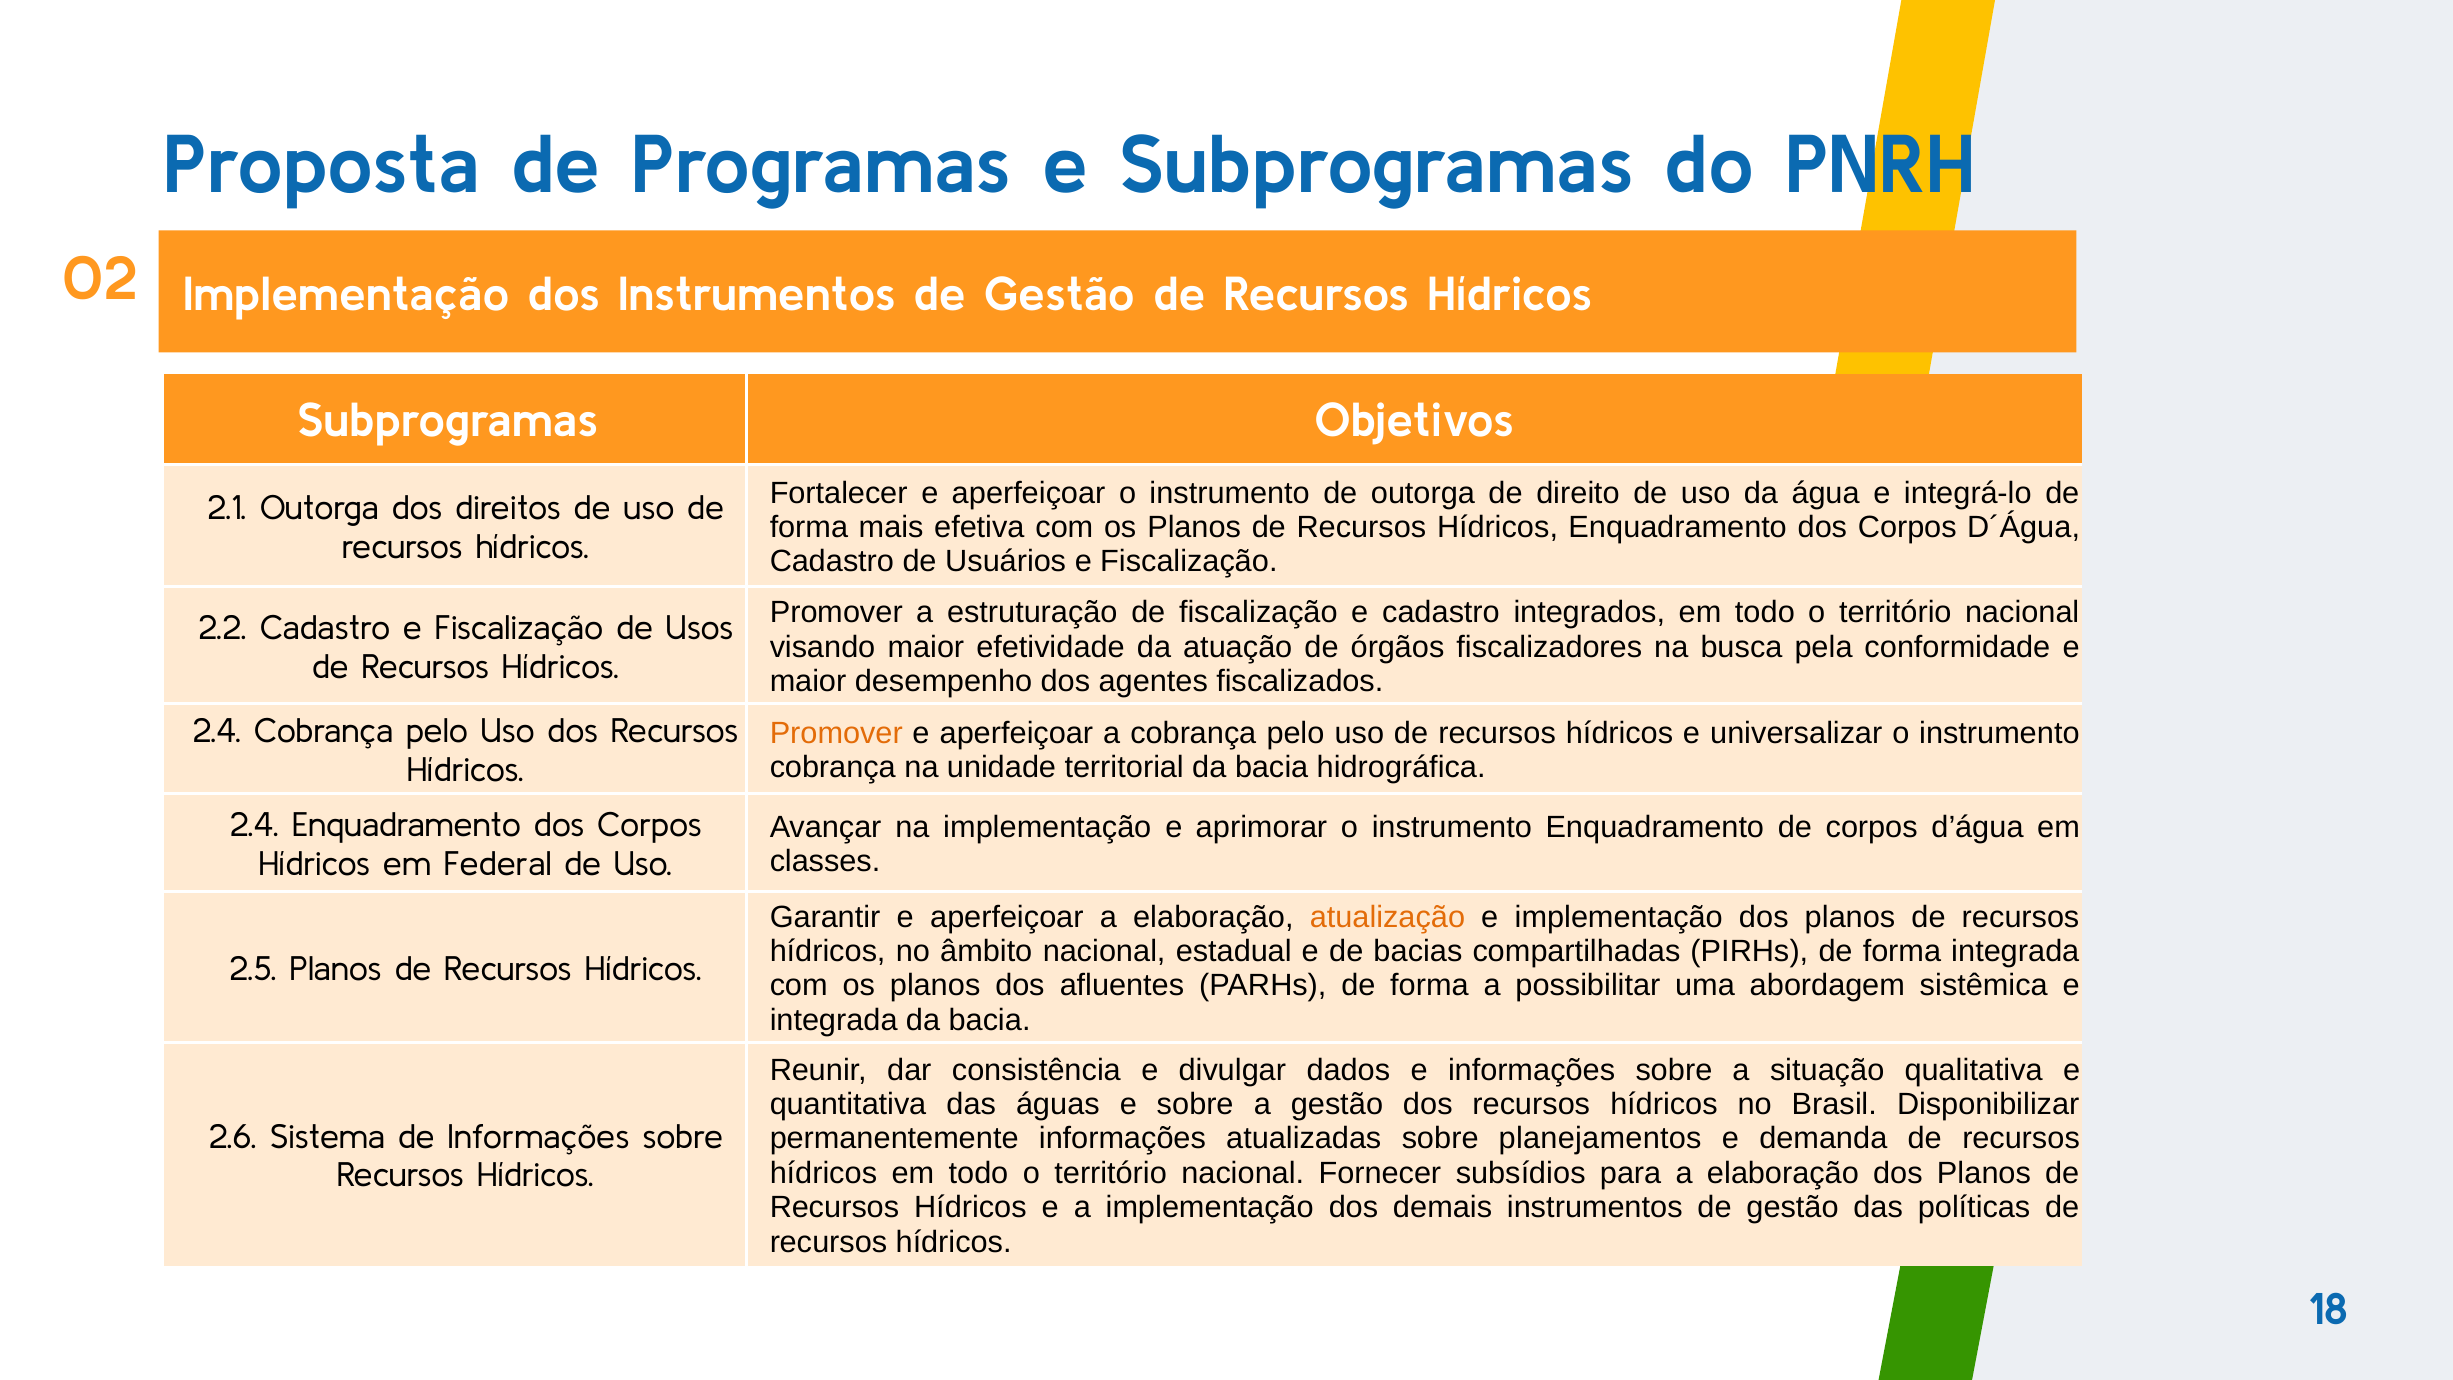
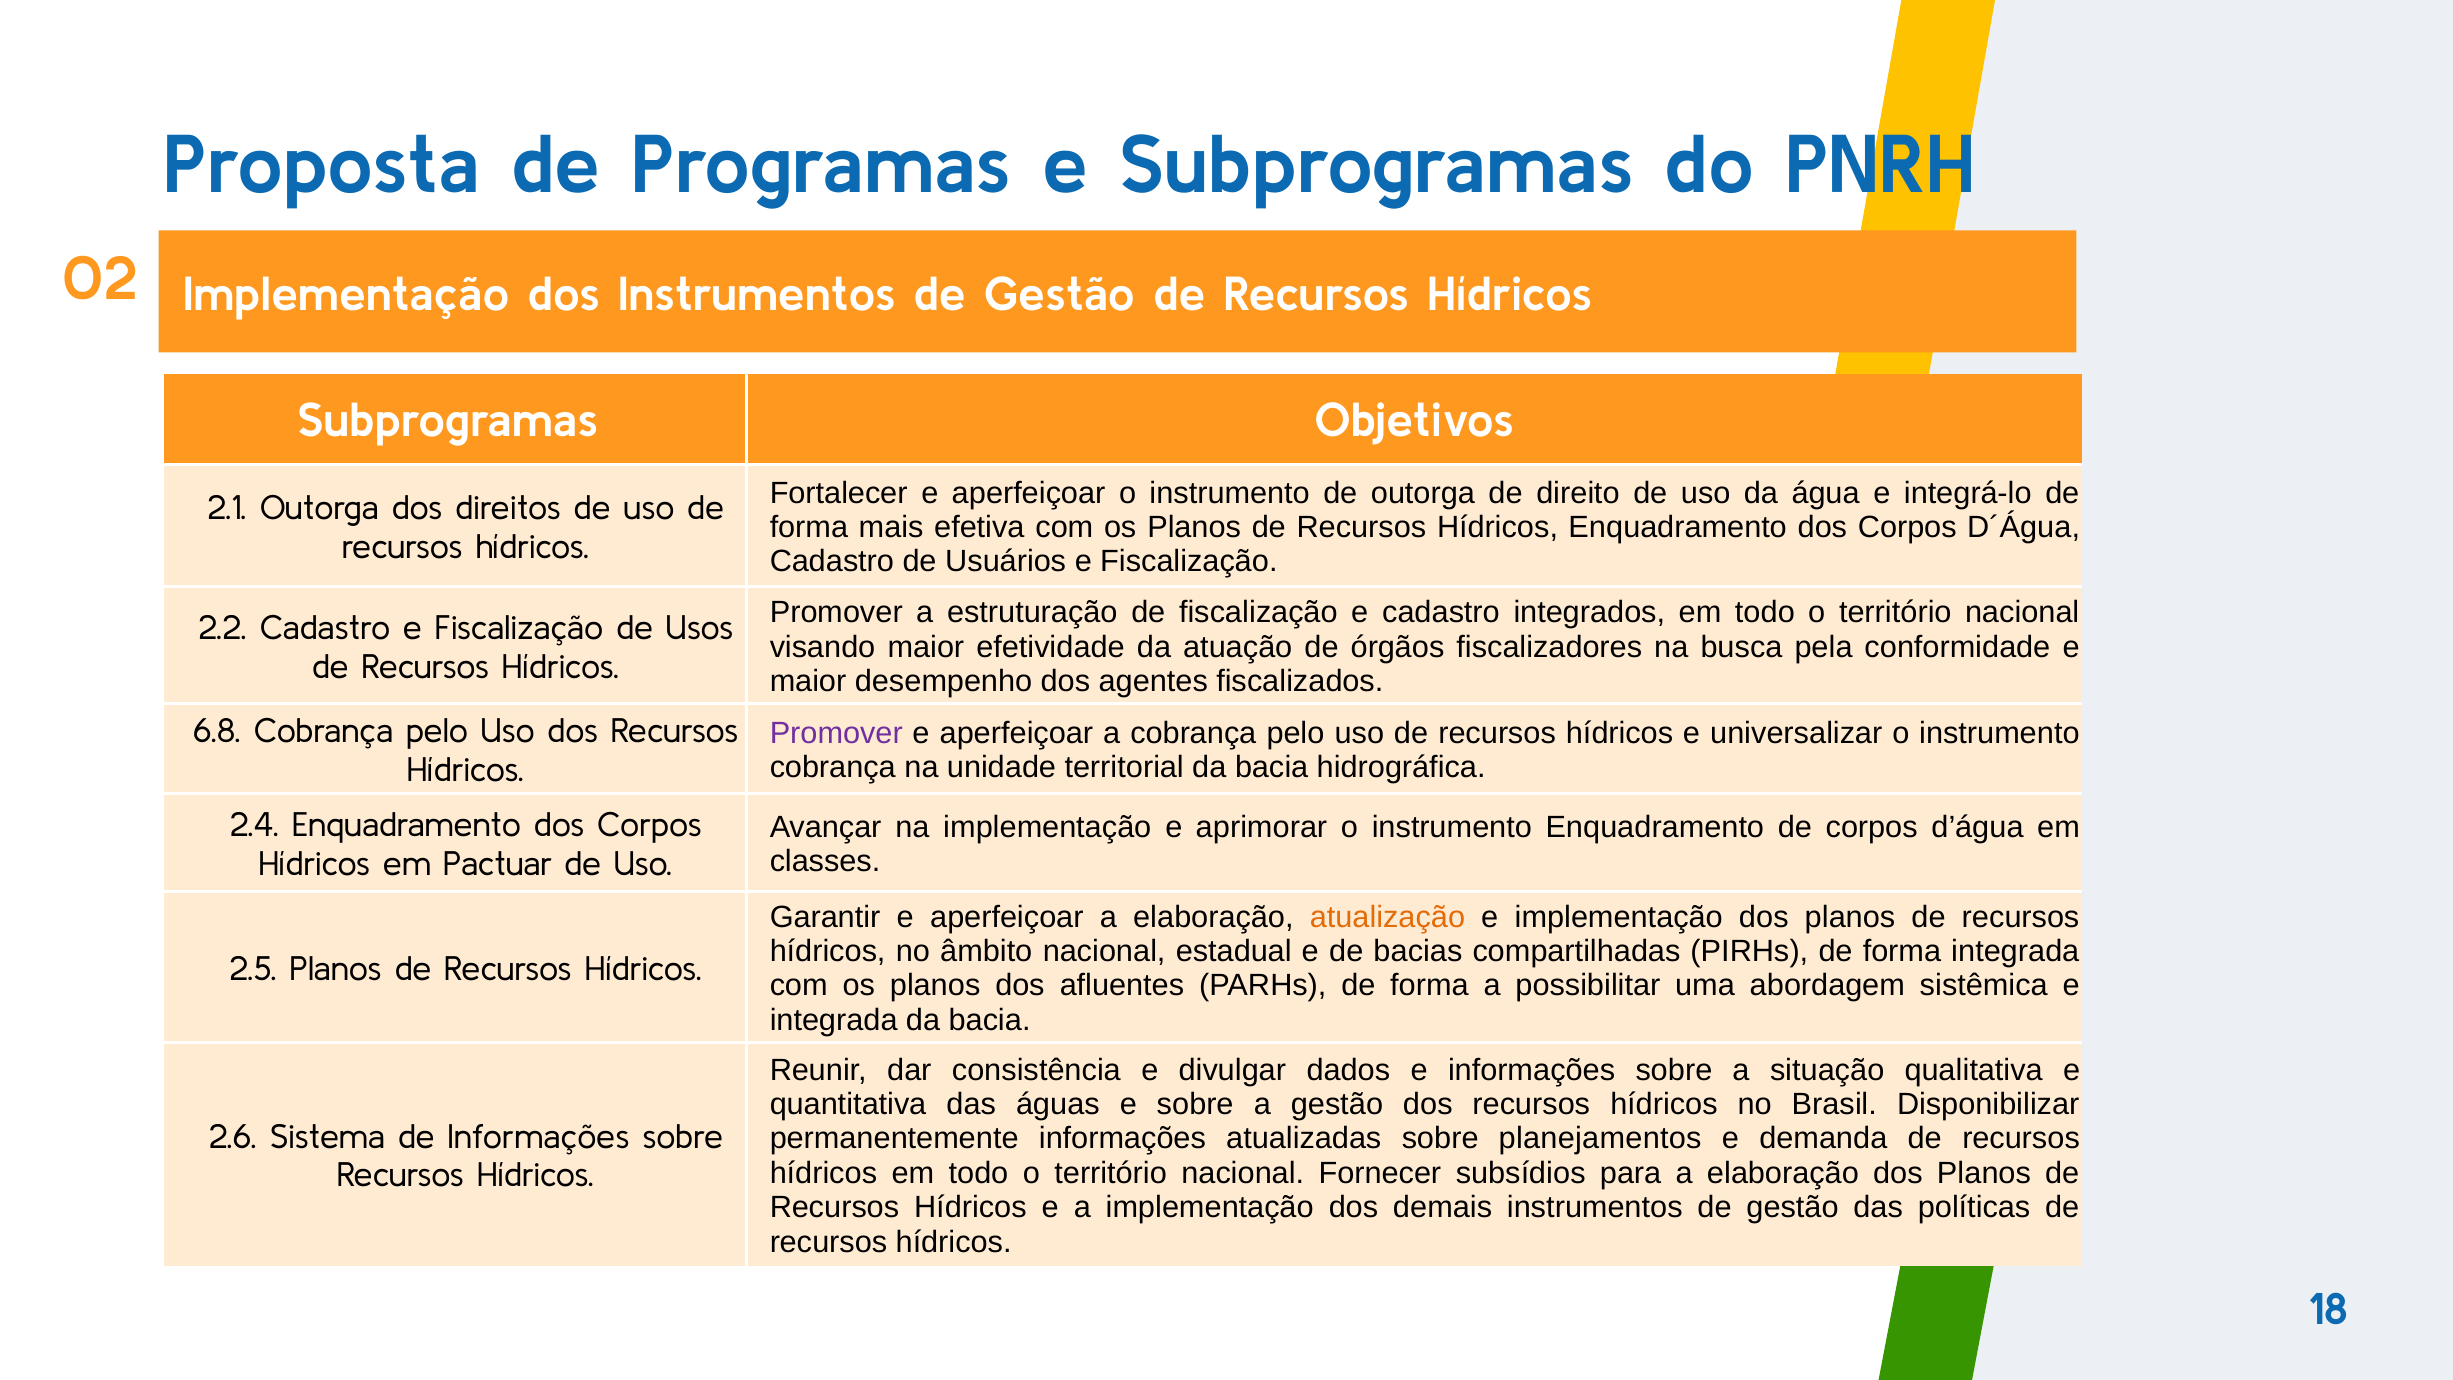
2.4: 2.4 -> 6.8 (217, 731)
Promover colour: orange -> purple (836, 733)
Federal: Federal -> Pactuar (498, 864)
